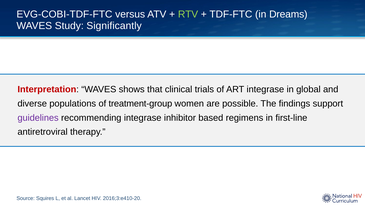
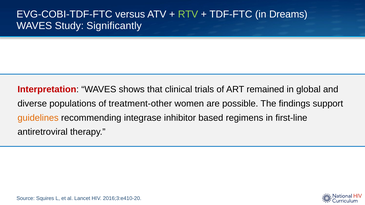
ART integrase: integrase -> remained (265, 90)
treatment-group: treatment-group -> treatment-other (140, 104)
guidelines colour: purple -> orange (38, 118)
